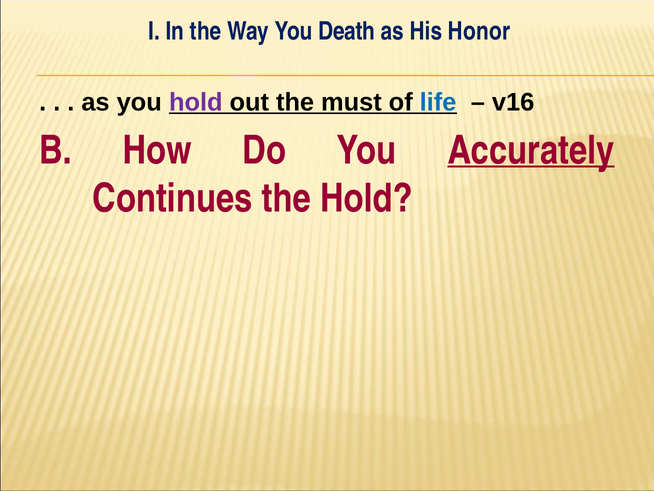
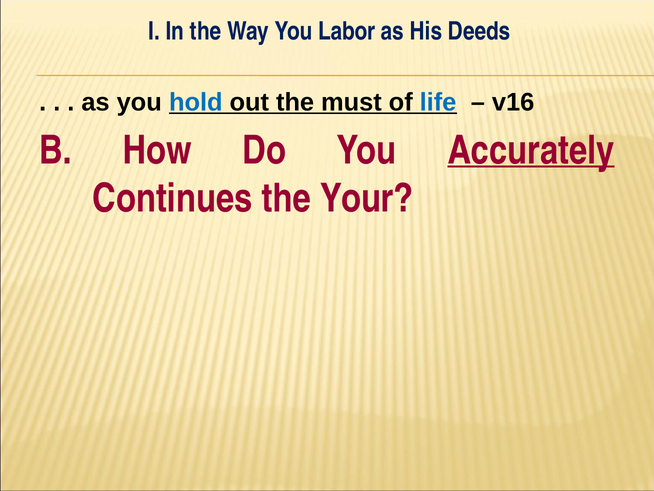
Death: Death -> Labor (347, 31)
Honor: Honor -> Deeds (479, 31)
hold colour: purple -> blue (196, 102)
the Hold: Hold -> Your (367, 198)
